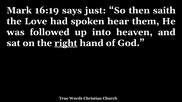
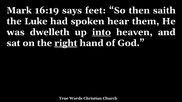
just: just -> feet (95, 10)
Love: Love -> Luke (36, 21)
followed: followed -> dwelleth (50, 32)
into underline: none -> present (101, 32)
